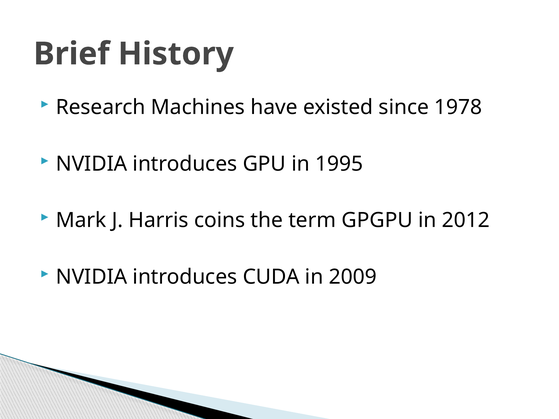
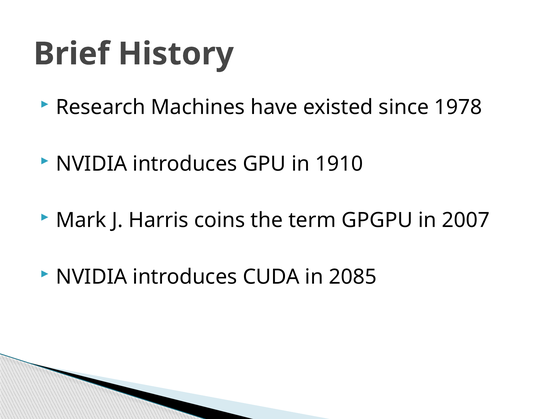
1995: 1995 -> 1910 (339, 164)
2012: 2012 -> 2007 (466, 220)
2009: 2009 -> 2085 (353, 277)
